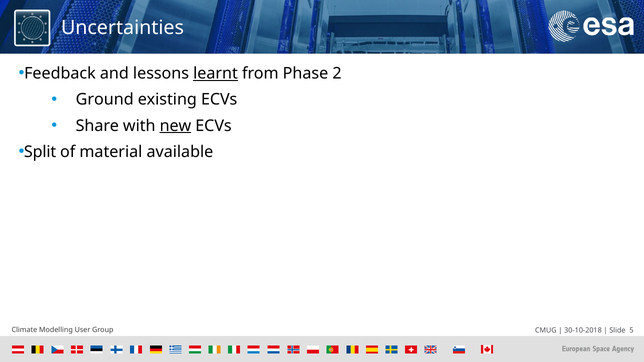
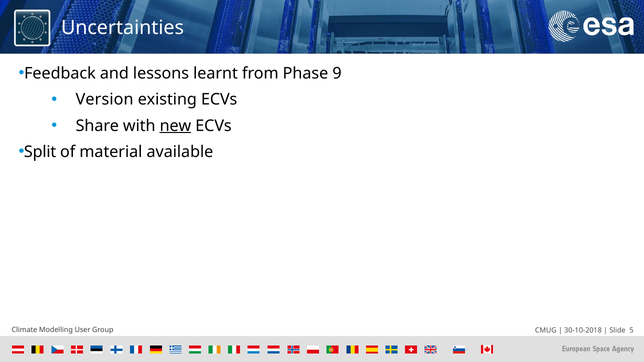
learnt underline: present -> none (216, 73)
2: 2 -> 9 (337, 73)
Ground: Ground -> Version (105, 100)
